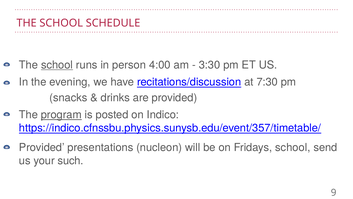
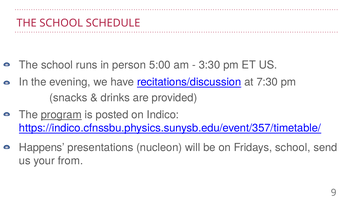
school underline: present -> none (57, 65)
4:00: 4:00 -> 5:00 (160, 65)
Provided: Provided -> Happens (42, 147)
such: such -> from (71, 160)
